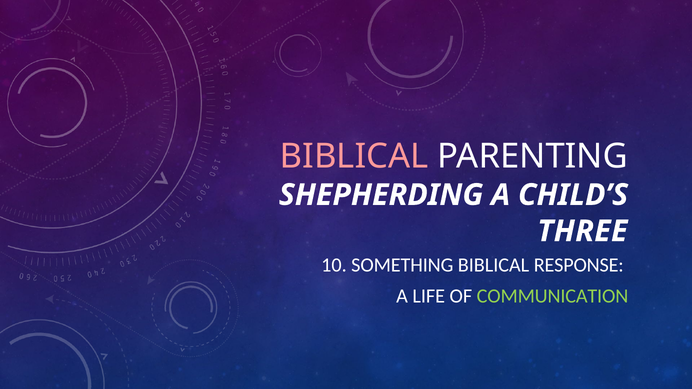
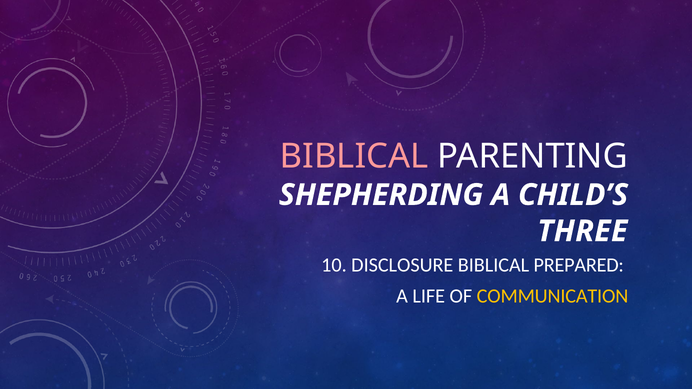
SOMETHING: SOMETHING -> DISCLOSURE (402, 265)
RESPONSE: RESPONSE -> PREPARED (579, 265)
COMMUNICATION colour: light green -> yellow (552, 296)
